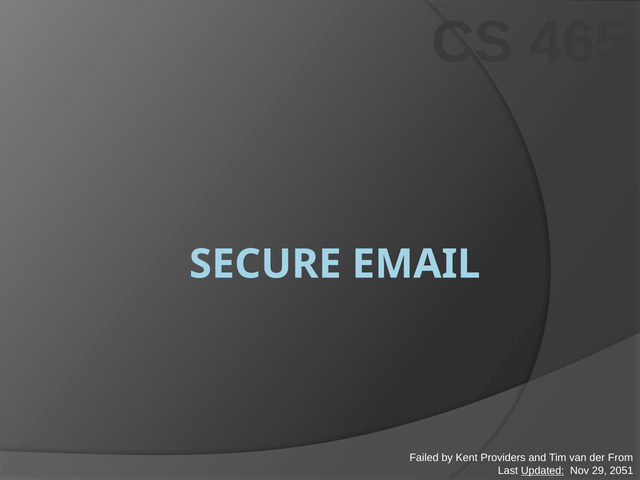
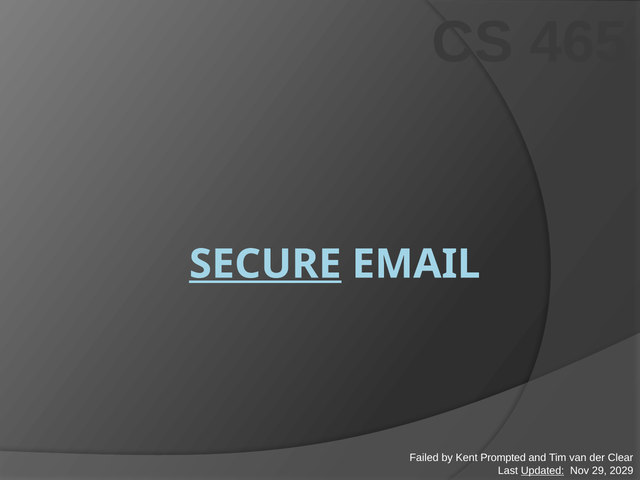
SECURE underline: none -> present (265, 264)
Providers: Providers -> Prompted (503, 458)
From: From -> Clear (621, 458)
2051: 2051 -> 2029 (622, 471)
